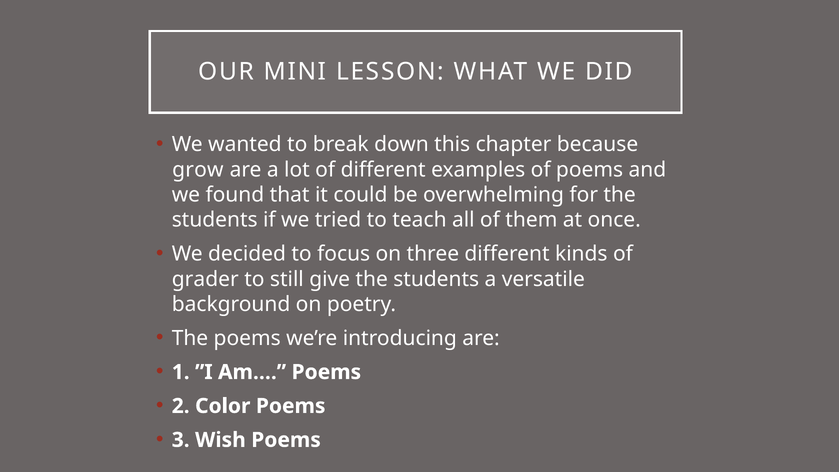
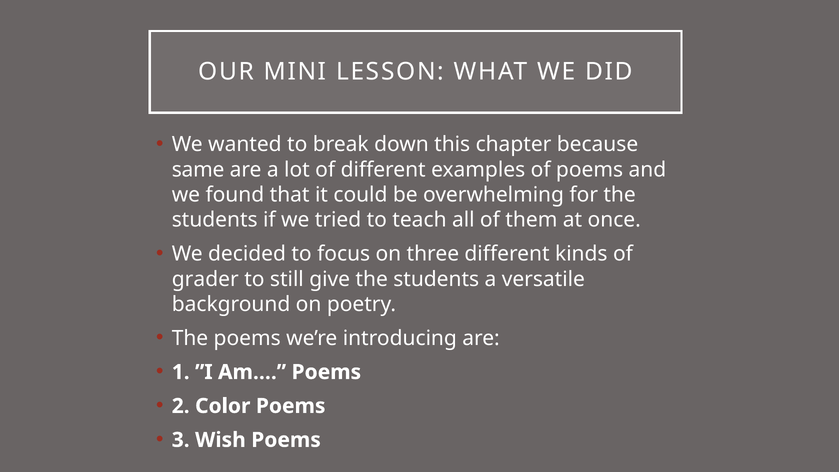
grow: grow -> same (198, 170)
